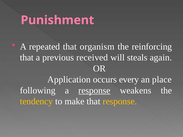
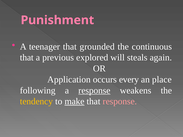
repeated: repeated -> teenager (44, 47)
organism: organism -> grounded (97, 47)
reinforcing: reinforcing -> continuous (152, 47)
received: received -> explored (92, 58)
make underline: none -> present (75, 102)
response colour: yellow -> pink (120, 102)
